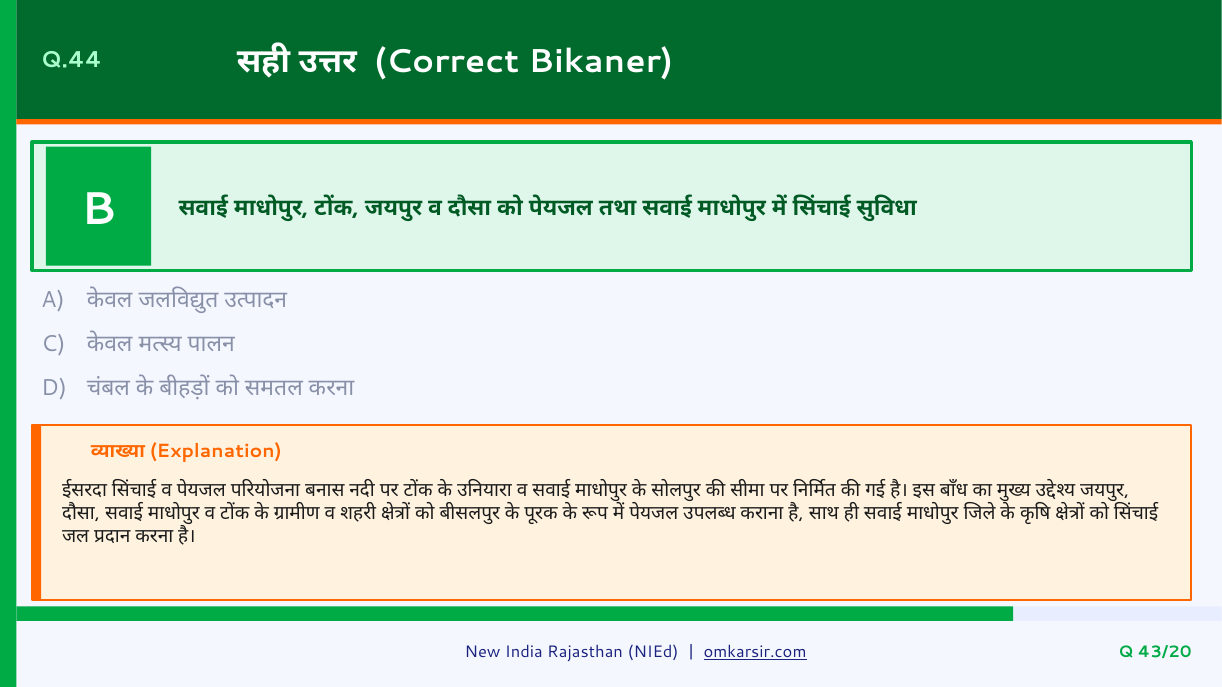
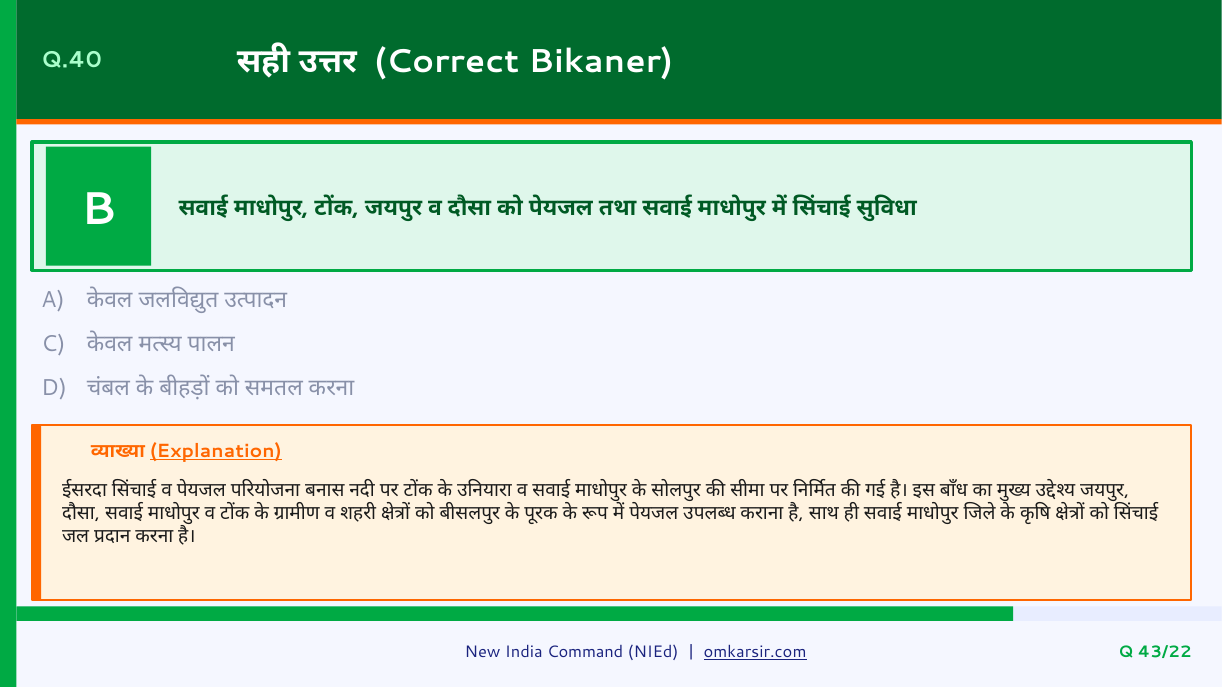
Q.44: Q.44 -> Q.40 (71, 60)
Explanation underline: none -> present (216, 451)
Rajasthan: Rajasthan -> Command (585, 653)
43/20: 43/20 -> 43/22 (1165, 653)
